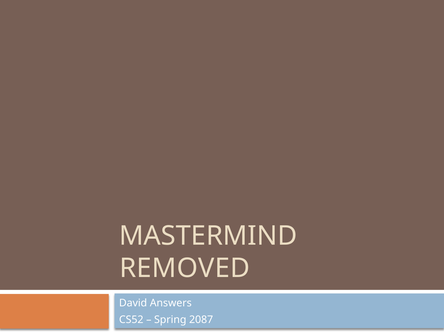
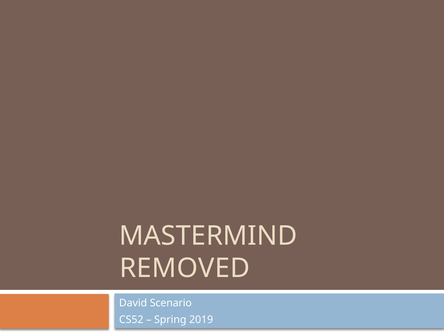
Answers: Answers -> Scenario (171, 303)
2087: 2087 -> 2019 (201, 320)
